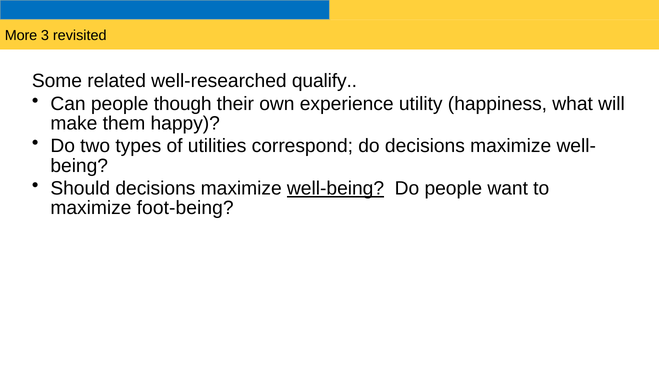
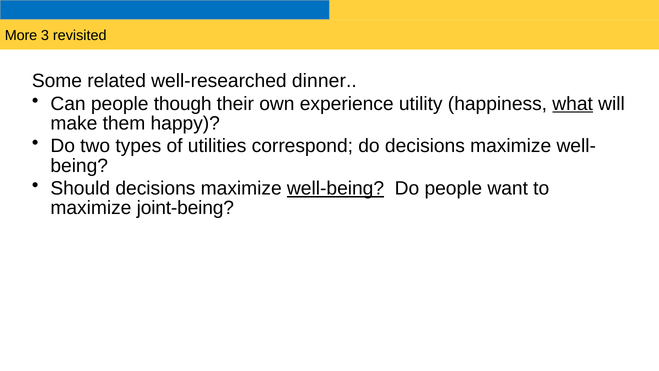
qualify: qualify -> dinner (324, 81)
what underline: none -> present (573, 104)
foot-being: foot-being -> joint-being (185, 208)
